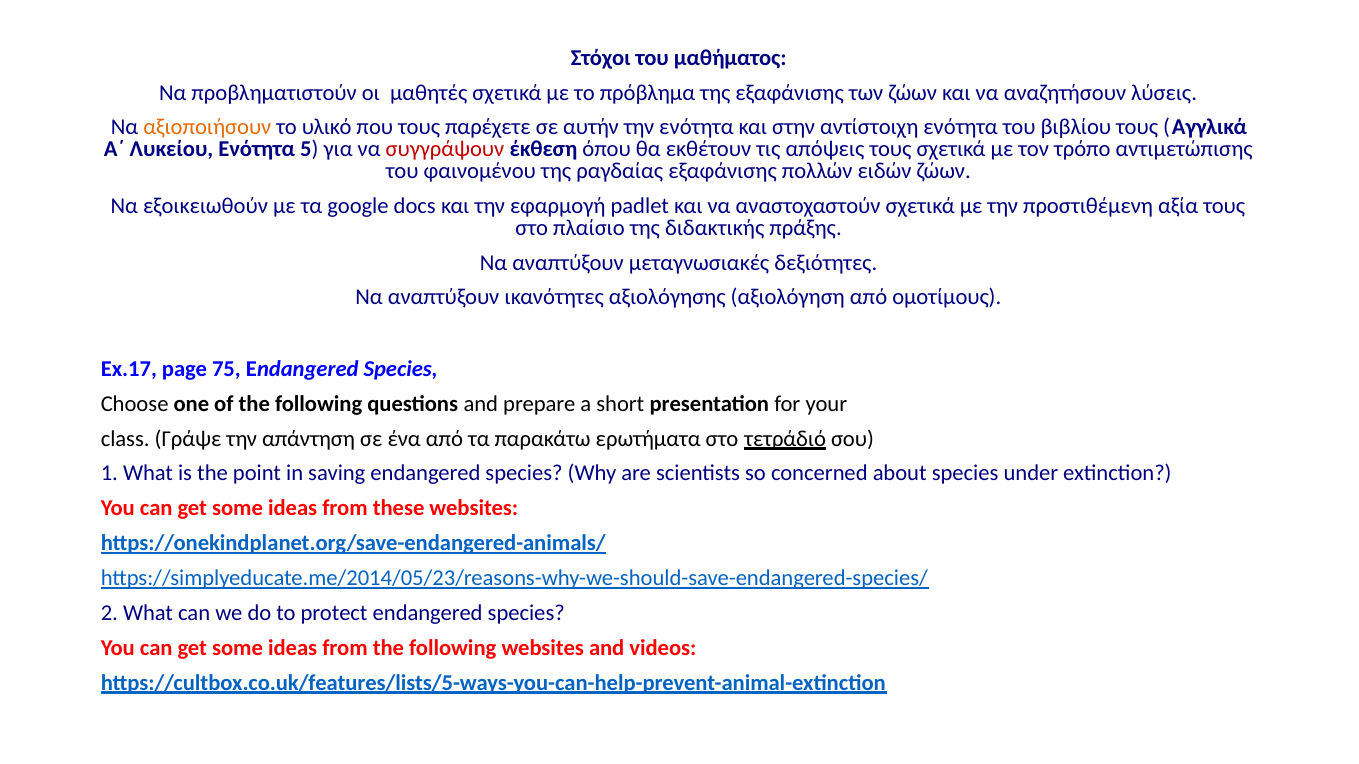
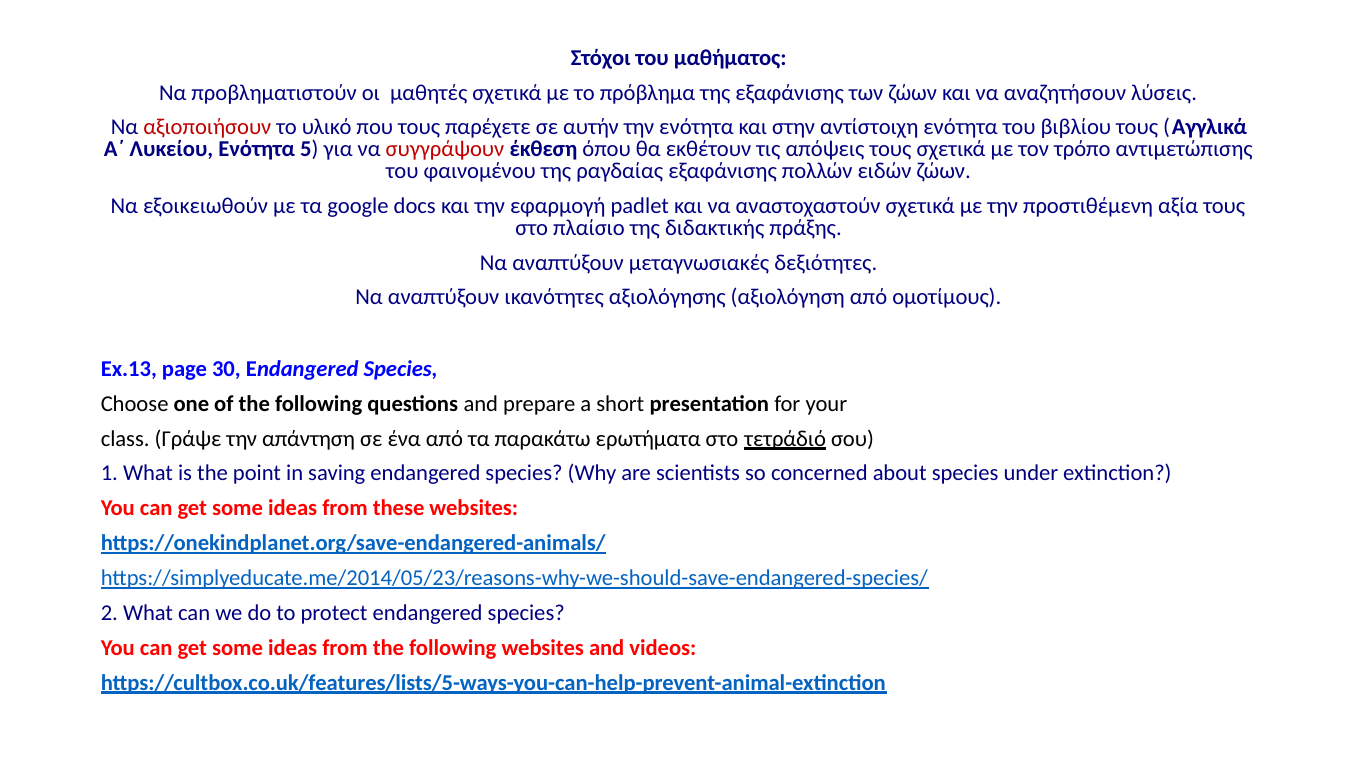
αξιοποιήσουν colour: orange -> red (207, 127)
Ex.17: Ex.17 -> Ex.13 (129, 369)
75: 75 -> 30 (226, 369)
